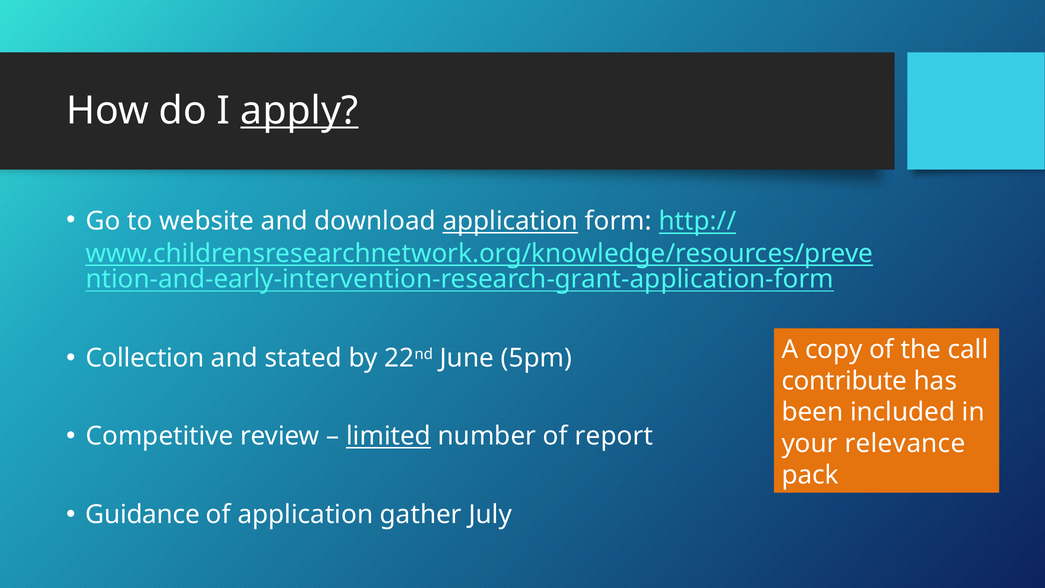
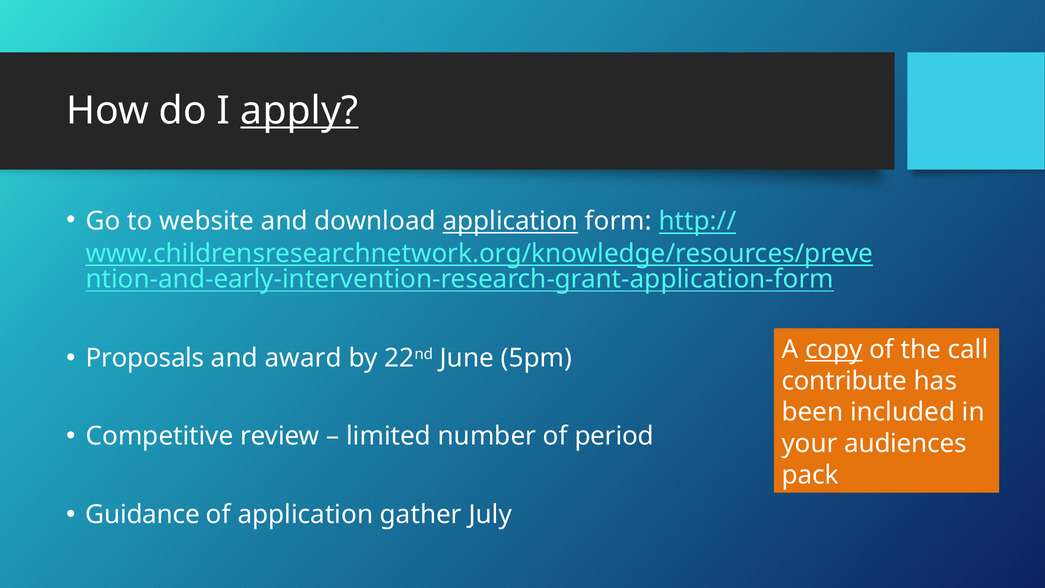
copy underline: none -> present (834, 350)
Collection: Collection -> Proposals (145, 358)
stated: stated -> award (303, 358)
limited underline: present -> none (389, 436)
report: report -> period (614, 436)
relevance: relevance -> audiences (905, 444)
